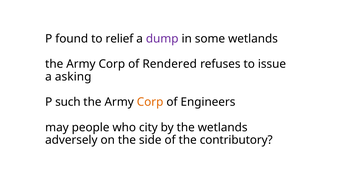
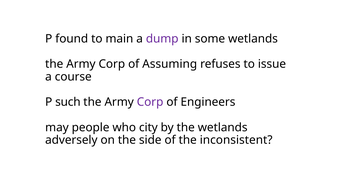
relief: relief -> main (119, 39)
Rendered: Rendered -> Assuming (170, 64)
asking: asking -> course (73, 77)
Corp colour: orange -> purple (150, 102)
contributory: contributory -> inconsistent (236, 140)
